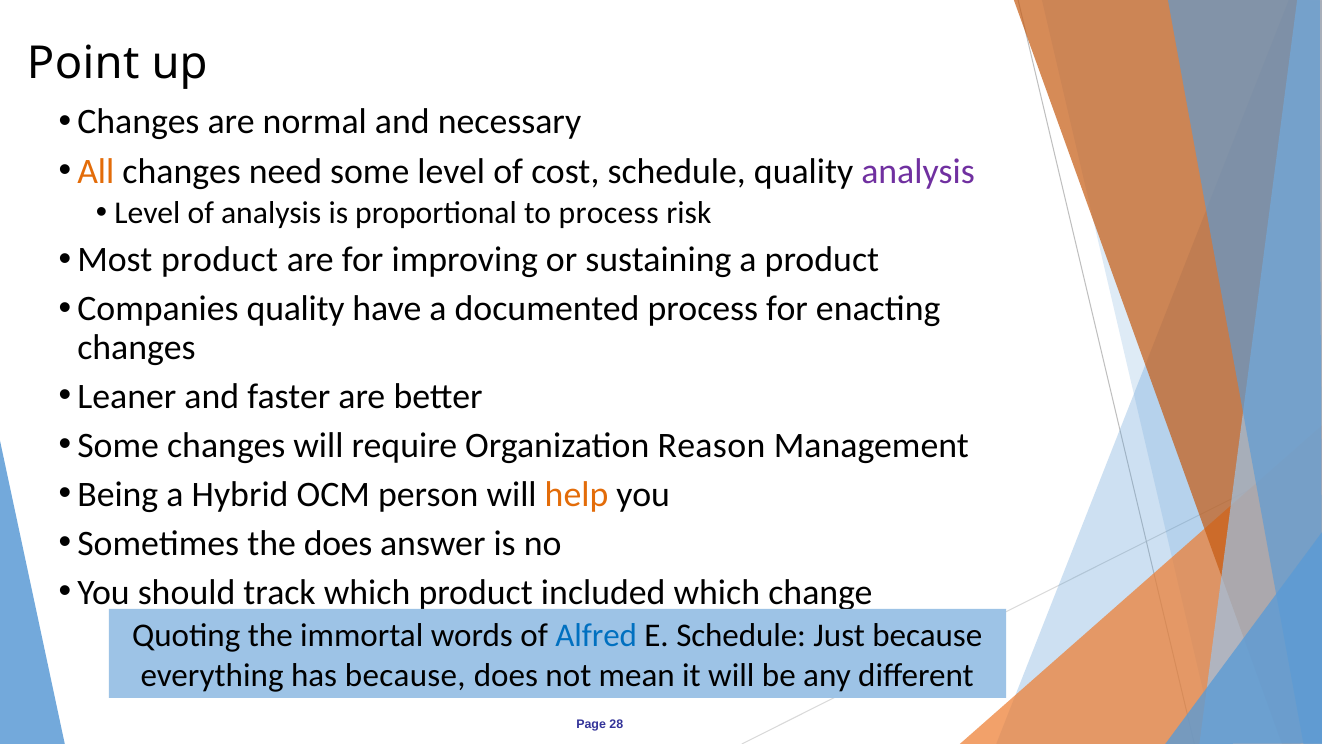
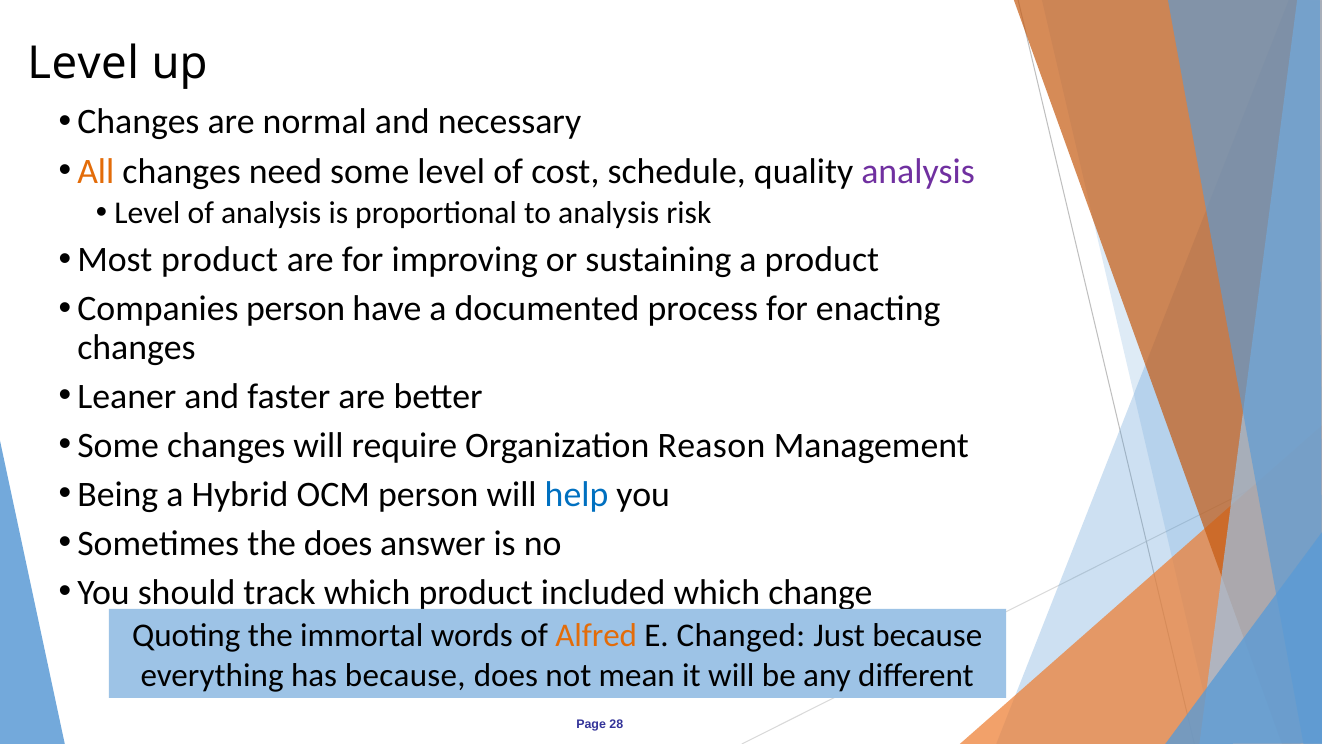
Point: Point -> Level (83, 63)
to process: process -> analysis (609, 213)
Companies quality: quality -> person (296, 308)
help colour: orange -> blue (577, 494)
Alfred colour: blue -> orange (596, 636)
E Schedule: Schedule -> Changed (741, 636)
